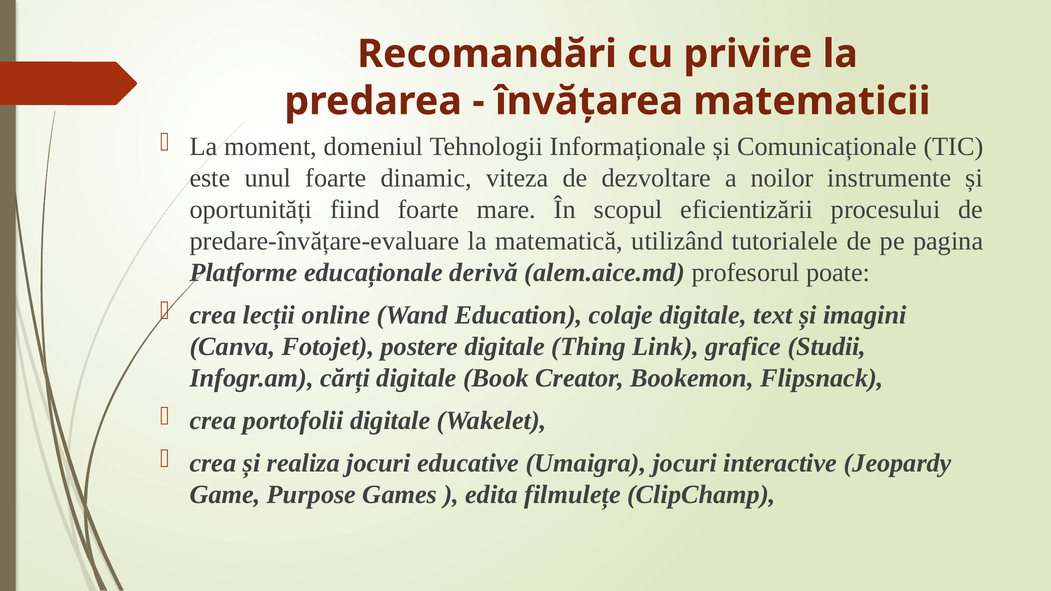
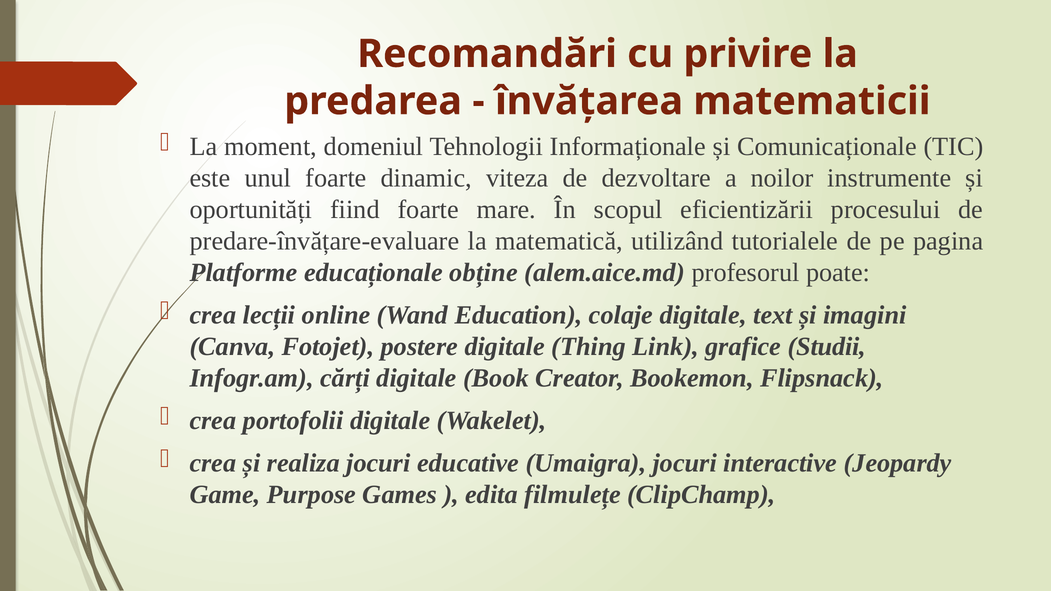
derivă: derivă -> obține (483, 273)
